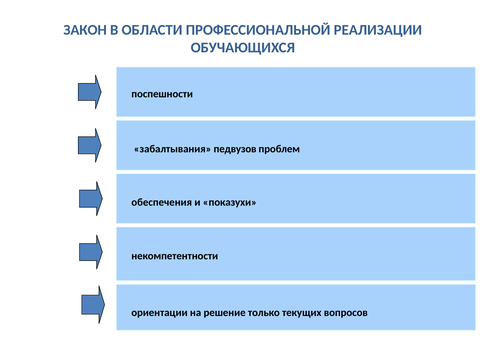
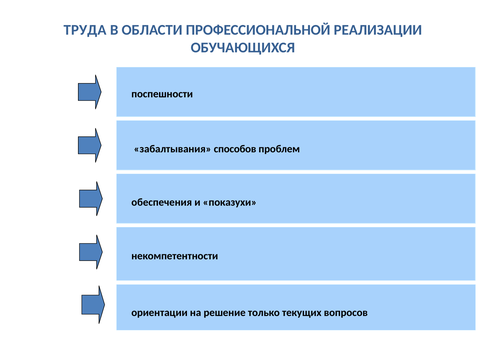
ЗАКОН: ЗАКОН -> ТРУДА (85, 30)
педвузов: педвузов -> способов (235, 149)
